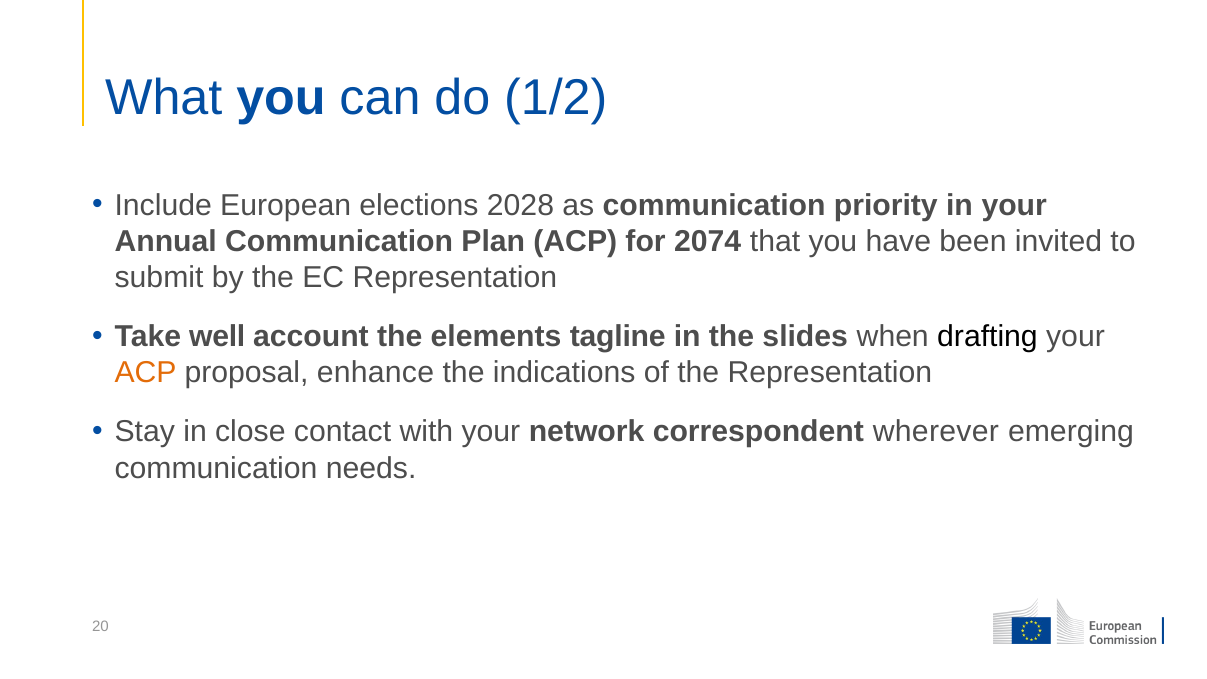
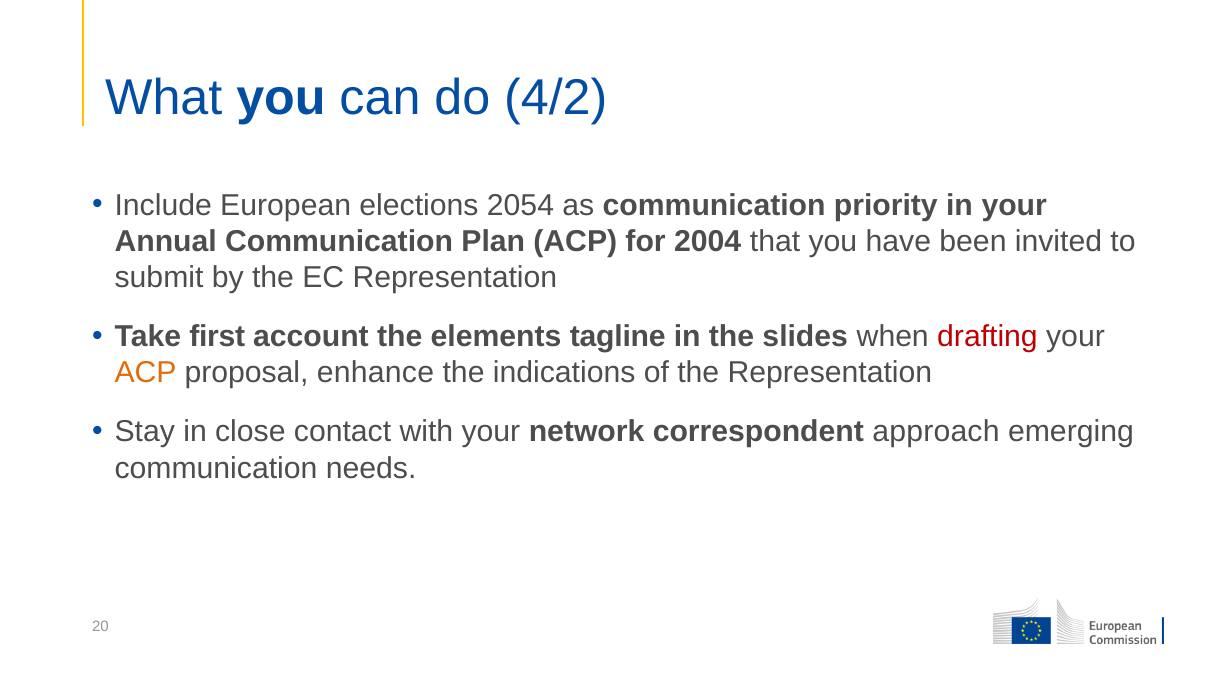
1/2: 1/2 -> 4/2 (556, 98)
2028: 2028 -> 2054 (520, 205)
2074: 2074 -> 2004 (708, 242)
well: well -> first (217, 337)
drafting colour: black -> red (987, 337)
wherever: wherever -> approach (936, 432)
